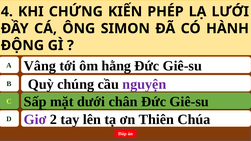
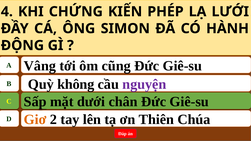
hằng: hằng -> cũng (116, 66)
chúng: chúng -> không (76, 84)
Giơ colour: purple -> orange (35, 120)
